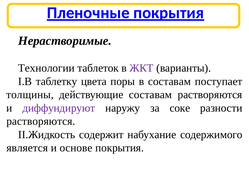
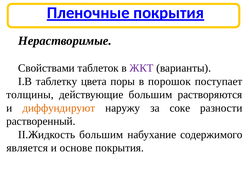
Технологии: Технологии -> Свойствами (46, 68)
в составам: составам -> порошок (169, 81)
действующие составам: составам -> большим (150, 95)
диффундируют colour: purple -> orange (59, 108)
растворяются: растворяются -> растворенный (41, 121)
содержит: содержит -> большим (101, 134)
